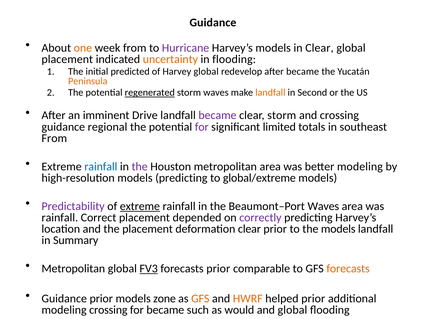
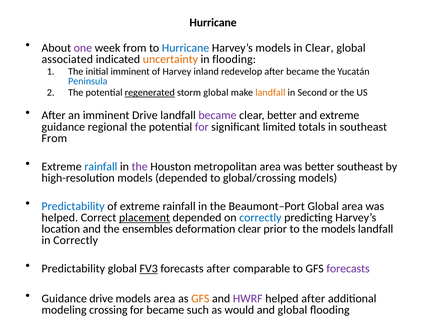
Guidance: Guidance -> Hurricane (213, 22)
one colour: orange -> purple (83, 48)
Hurricane colour: purple -> blue (186, 48)
placement: placement -> associated (67, 59)
initial predicted: predicted -> imminent (130, 72)
Harvey global: global -> inland (206, 72)
Peninsula colour: orange -> blue (88, 81)
storm waves: waves -> global (216, 93)
clear storm: storm -> better (282, 116)
and crossing: crossing -> extreme (339, 116)
better modeling: modeling -> southeast (360, 167)
models predicting: predicting -> depended (181, 178)
global/extreme: global/extreme -> global/crossing (259, 178)
Predictability colour: purple -> blue (73, 207)
extreme underline: present -> none (140, 207)
Beaumont–Port Waves: Waves -> Global (323, 207)
rainfall: rainfall -> helped (60, 218)
placement underline: none -> present (144, 218)
correctly colour: purple -> blue (260, 218)
the placement: placement -> ensembles (148, 229)
in Summary: Summary -> Correctly (76, 241)
Metropolitan: Metropolitan -> Predictability (73, 269)
forecasts prior: prior -> after (218, 269)
forecasts colour: orange -> purple (348, 269)
Guidance prior: prior -> drive (101, 299)
models zone: zone -> area (164, 299)
HWRF colour: orange -> purple (248, 299)
helped prior: prior -> after (313, 299)
